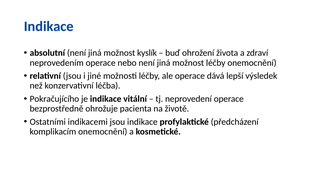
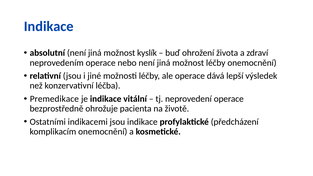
Pokračujícího: Pokračujícího -> Premedikace (54, 99)
